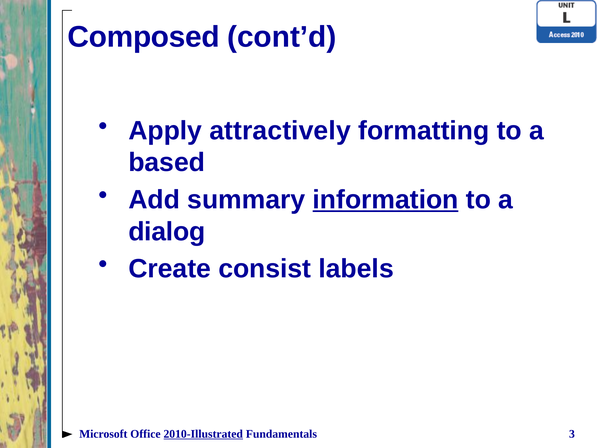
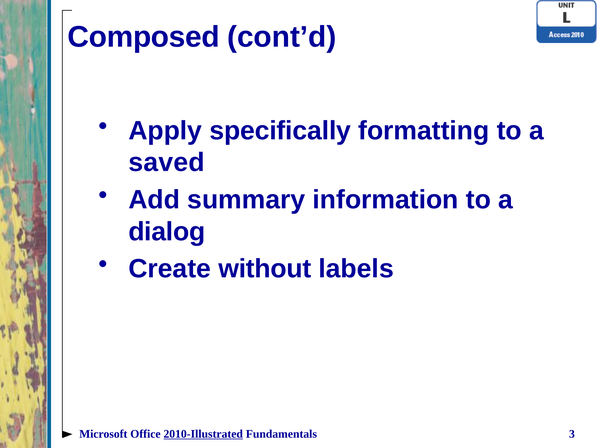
attractively: attractively -> specifically (280, 131)
based: based -> saved (167, 162)
information underline: present -> none (386, 200)
consist: consist -> without (265, 269)
